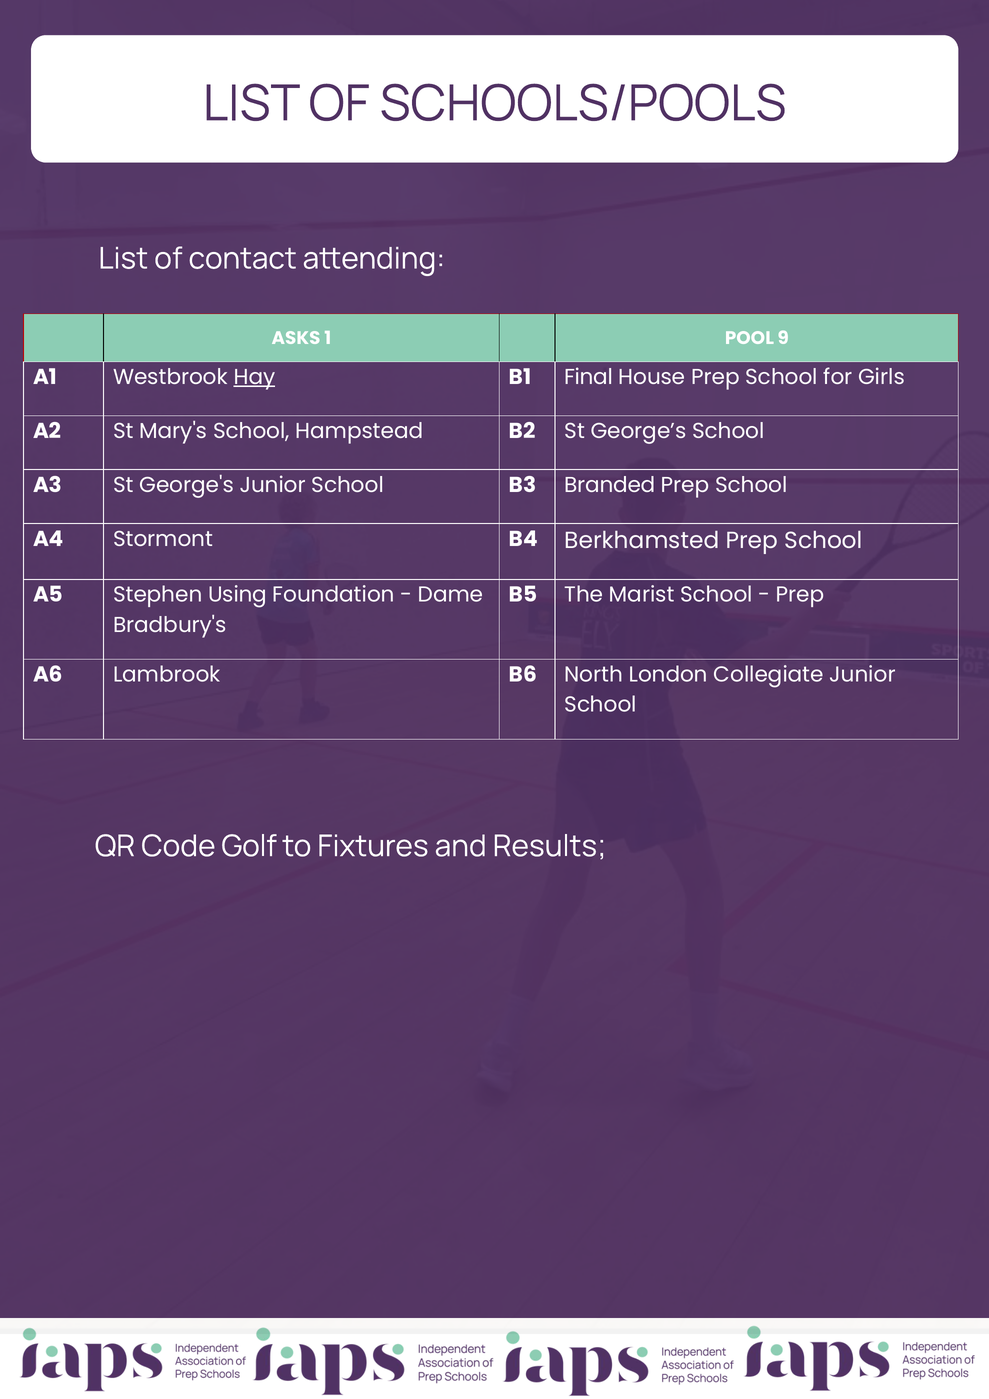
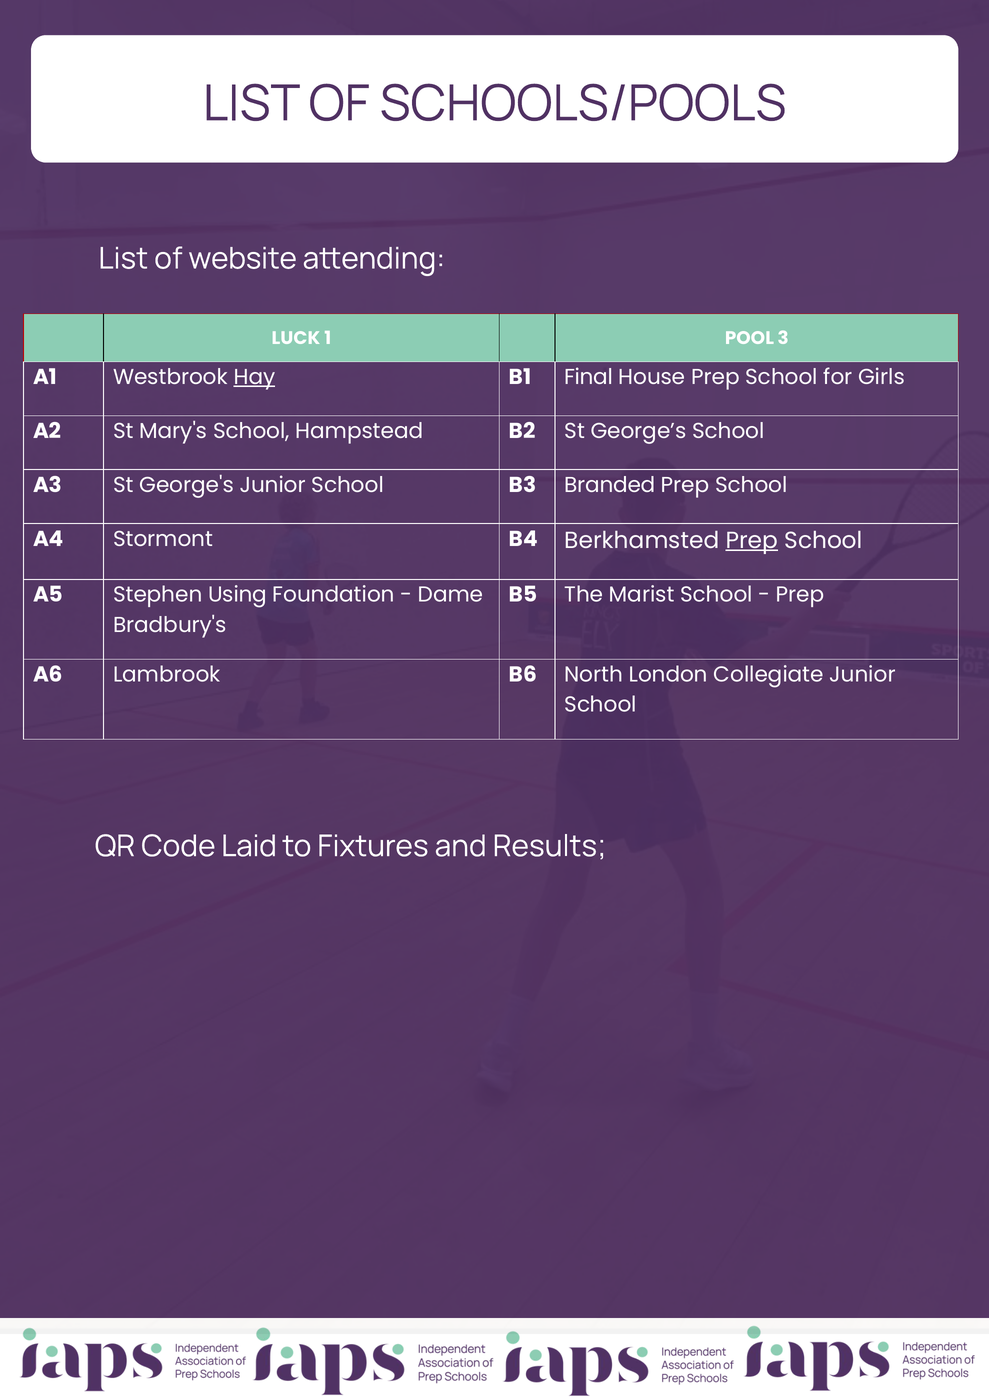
contact: contact -> website (243, 259)
ASKS: ASKS -> LUCK (296, 338)
9: 9 -> 3 (783, 338)
Prep underline: none -> present (752, 541)
Golf: Golf -> Laid (249, 847)
